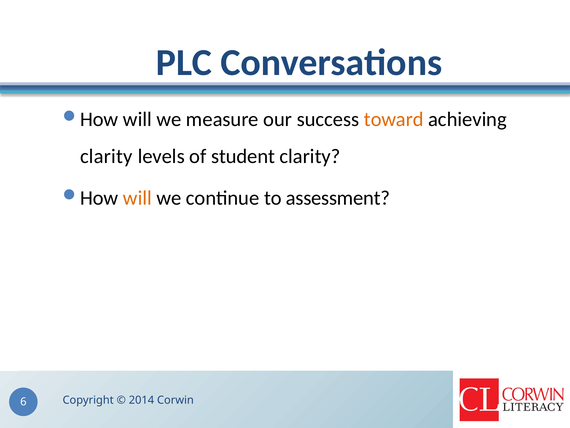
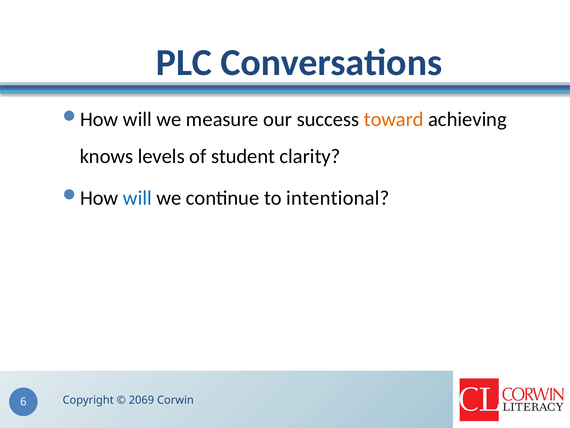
clarity: clarity -> knows (106, 156)
will colour: orange -> blue (137, 198)
assessment: assessment -> intentional (338, 198)
2014: 2014 -> 2069 (141, 400)
